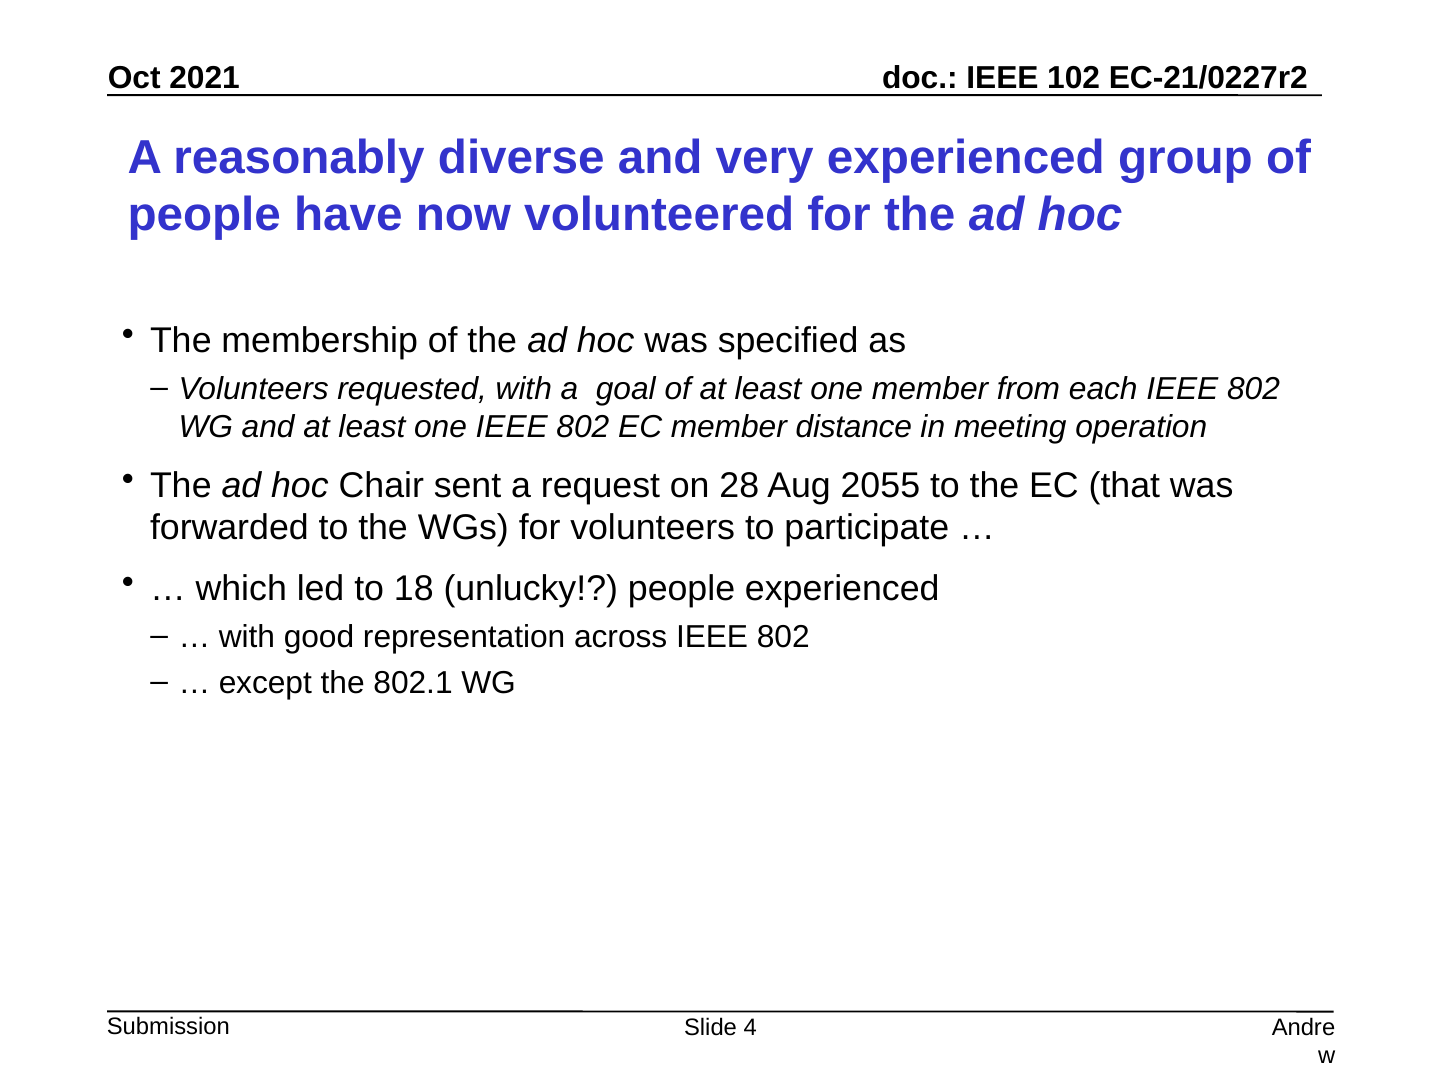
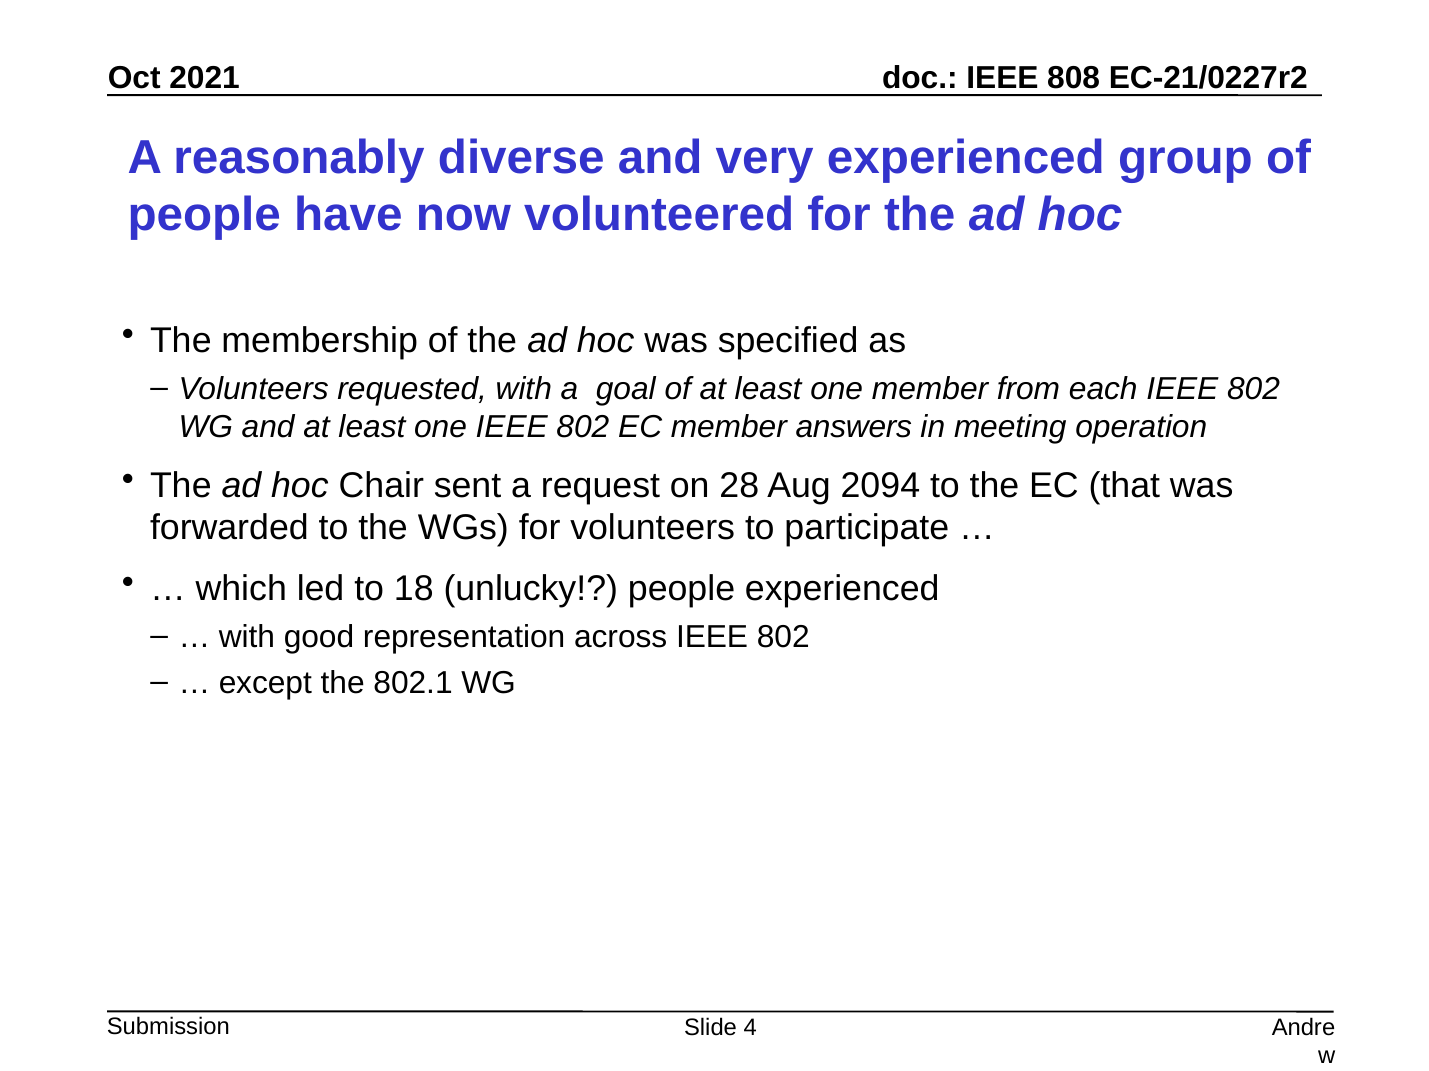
102: 102 -> 808 (1074, 78)
distance: distance -> answers (854, 427)
2055: 2055 -> 2094 (880, 486)
